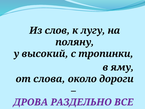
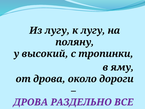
Из слов: слов -> лугу (57, 30)
от слова: слова -> дрова (49, 79)
